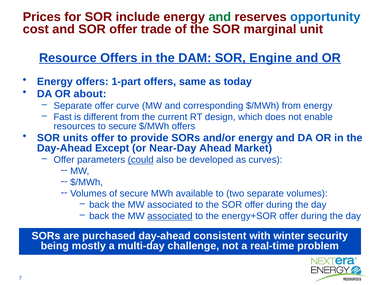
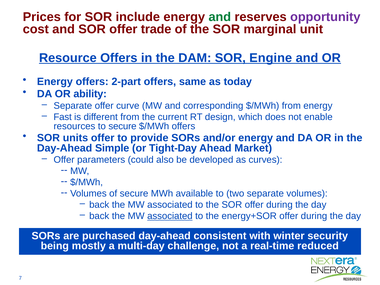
opportunity colour: blue -> purple (325, 17)
1-part: 1-part -> 2-part (126, 82)
about: about -> ability (90, 94)
Except: Except -> Simple (112, 148)
Near-Day: Near-Day -> Tight-Day (173, 148)
could underline: present -> none (141, 160)
problem: problem -> reduced (318, 246)
